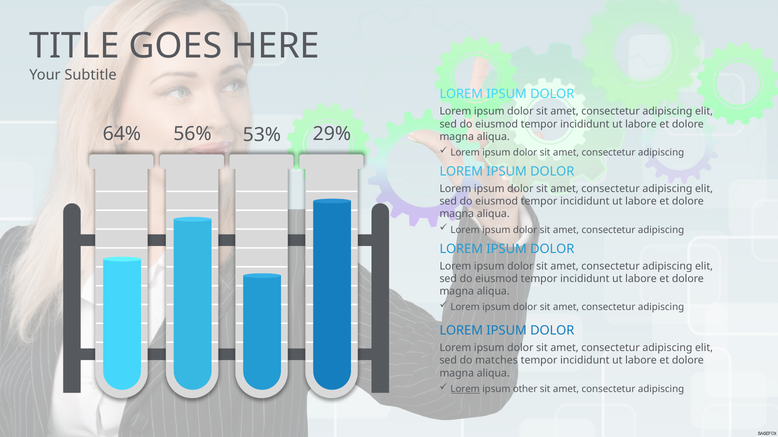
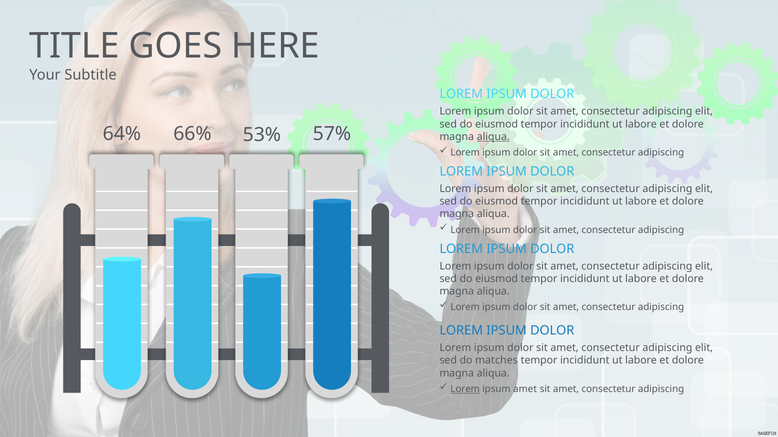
56%: 56% -> 66% (192, 134)
29%: 29% -> 57% (332, 134)
aliqua underline: none -> present (493, 137)
ipsum other: other -> amet (525, 390)
